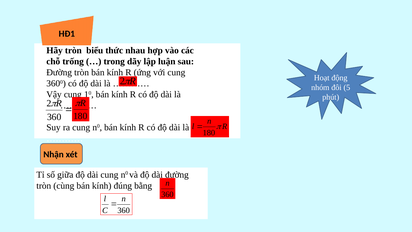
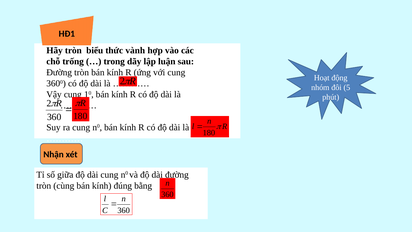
nhau: nhau -> vành (135, 51)
